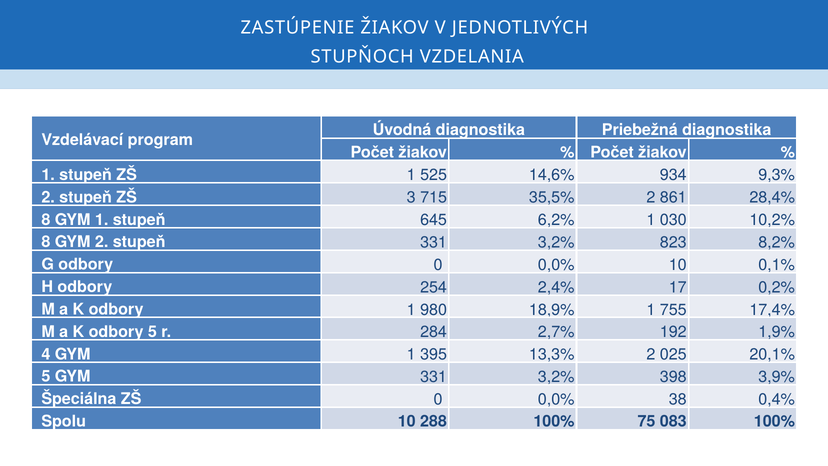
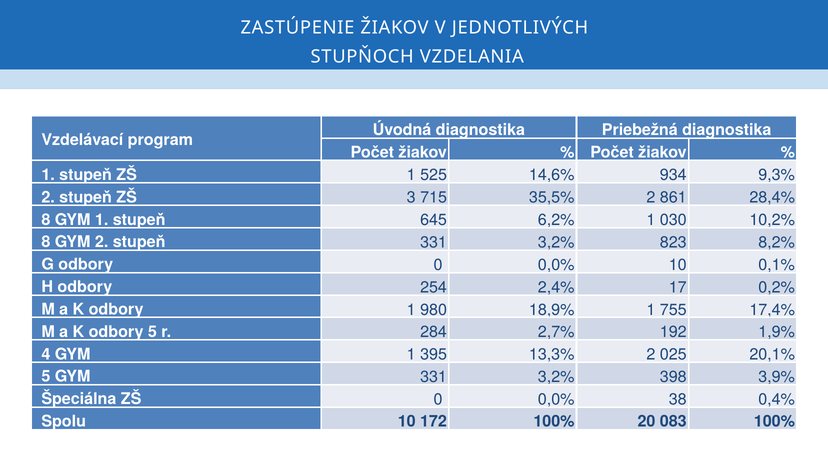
288: 288 -> 172 (433, 421)
75: 75 -> 20 (646, 421)
